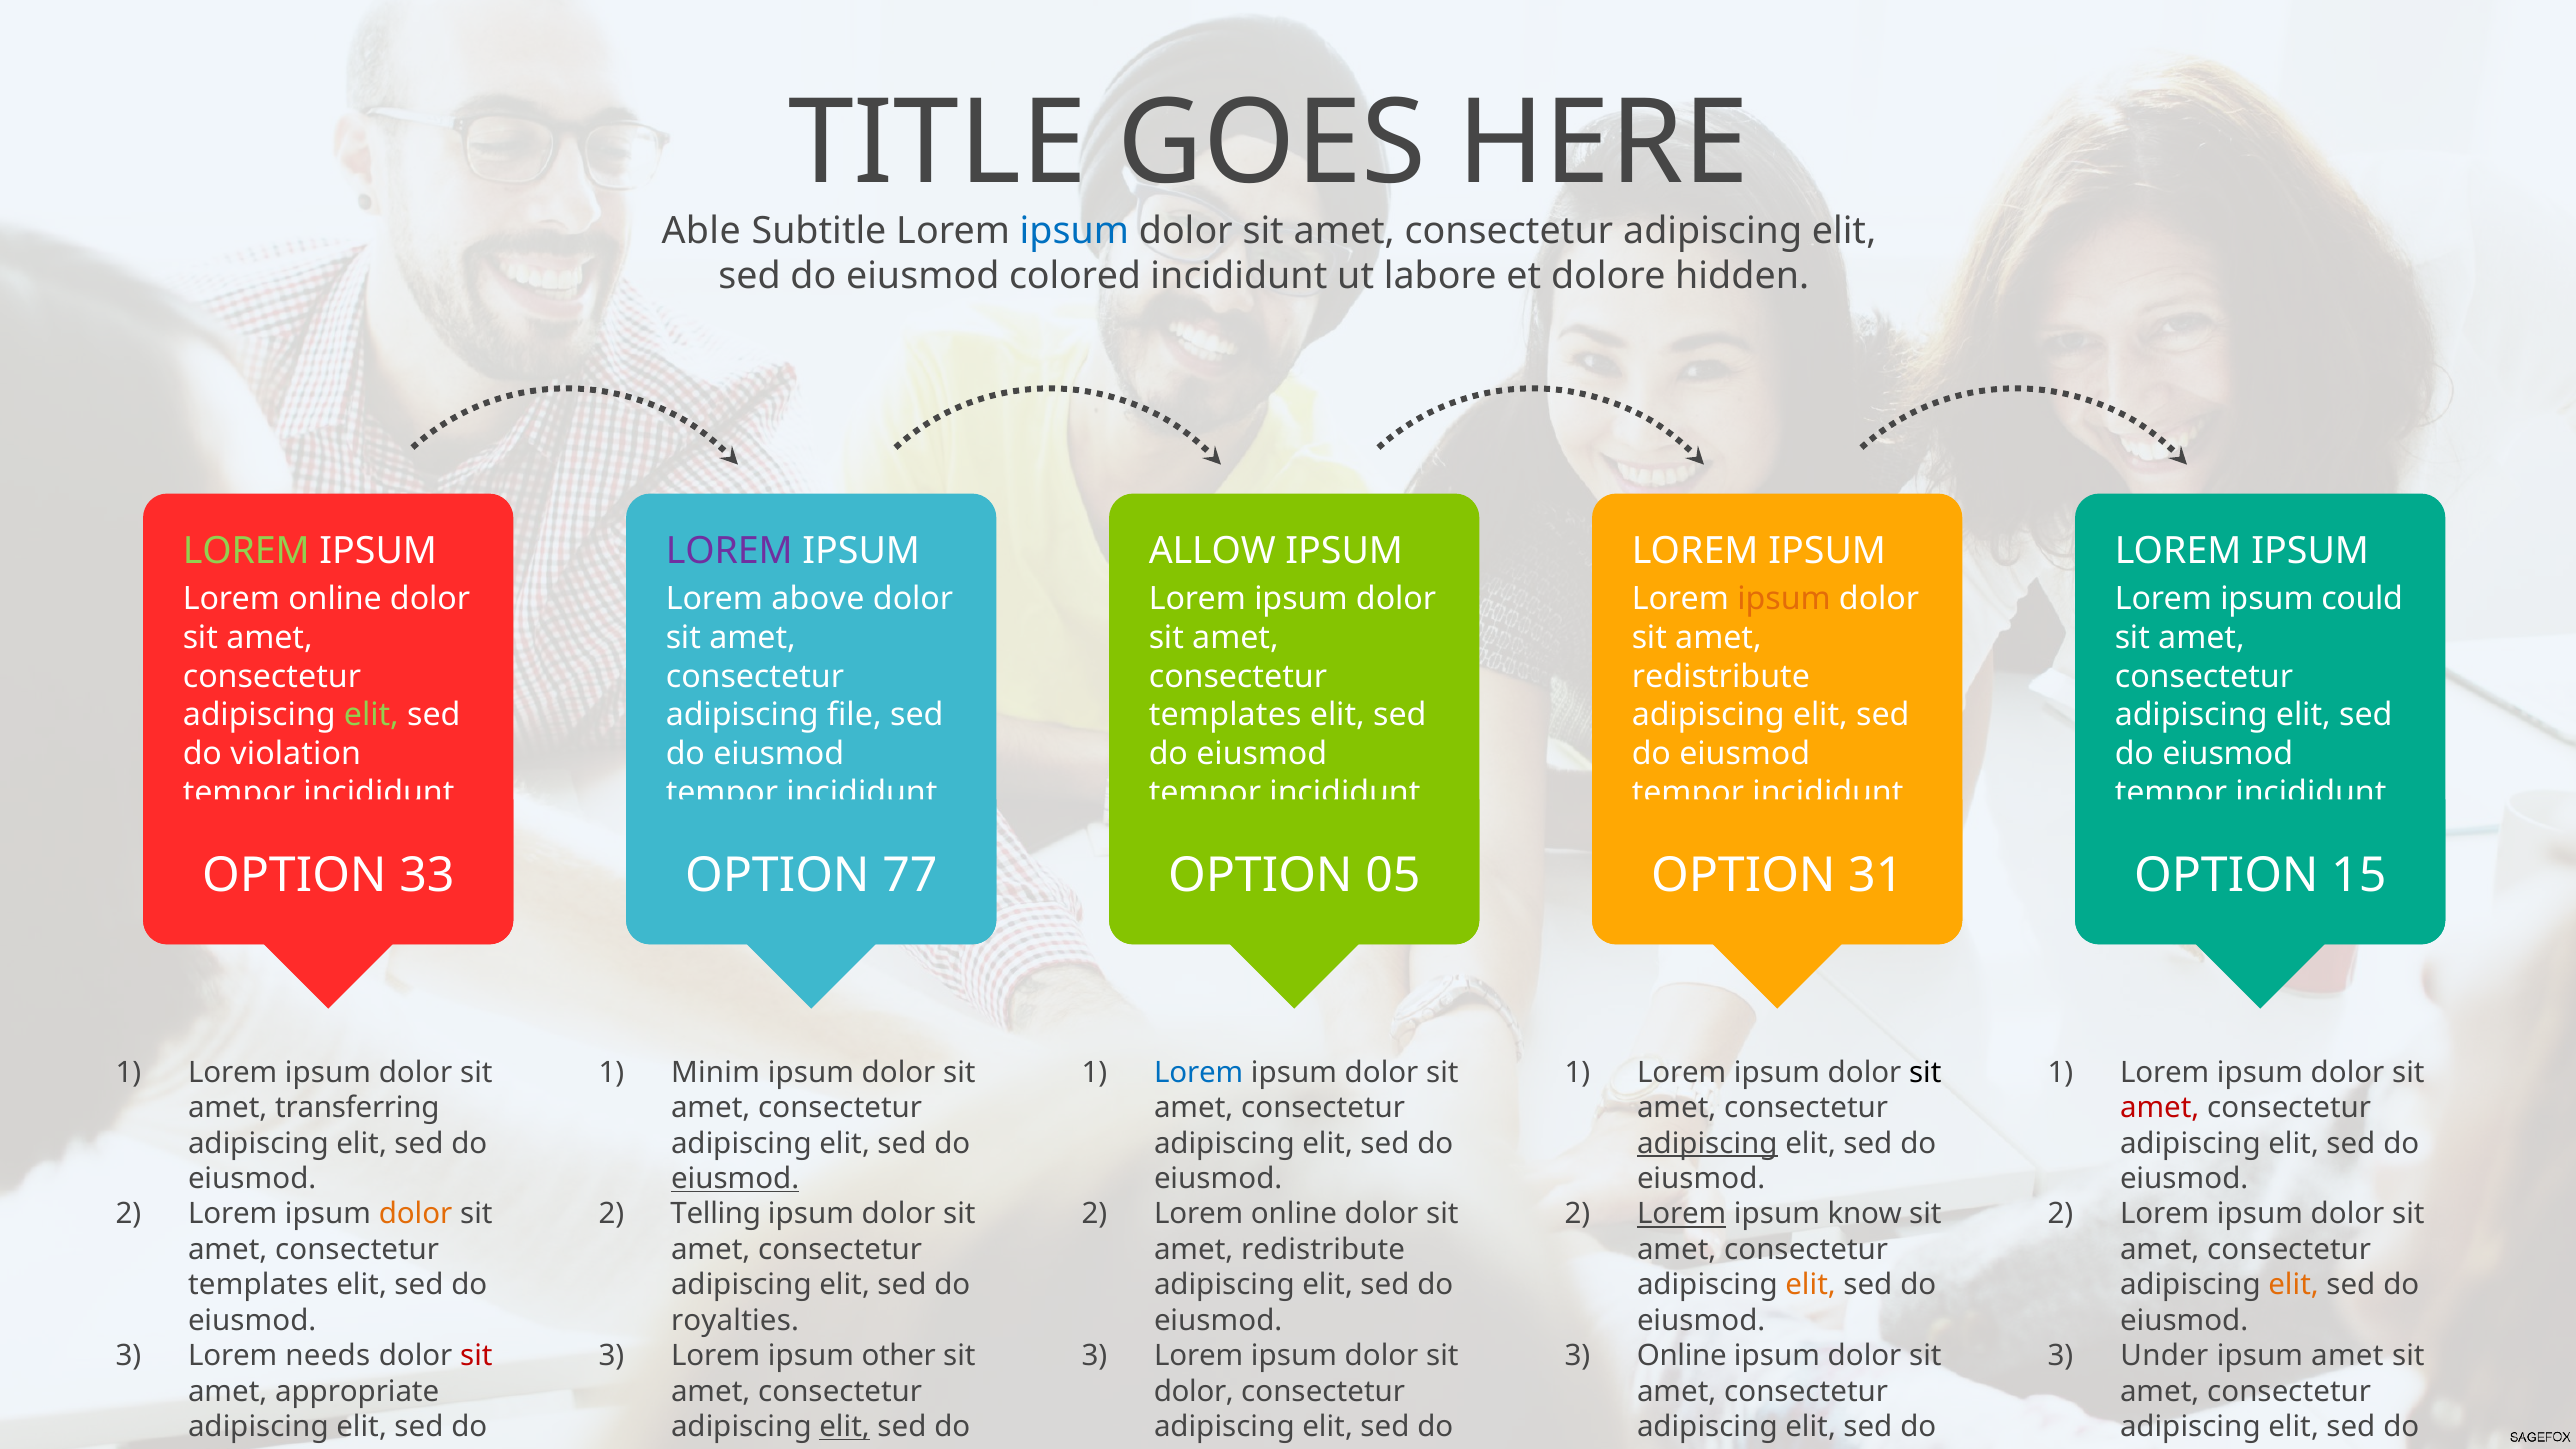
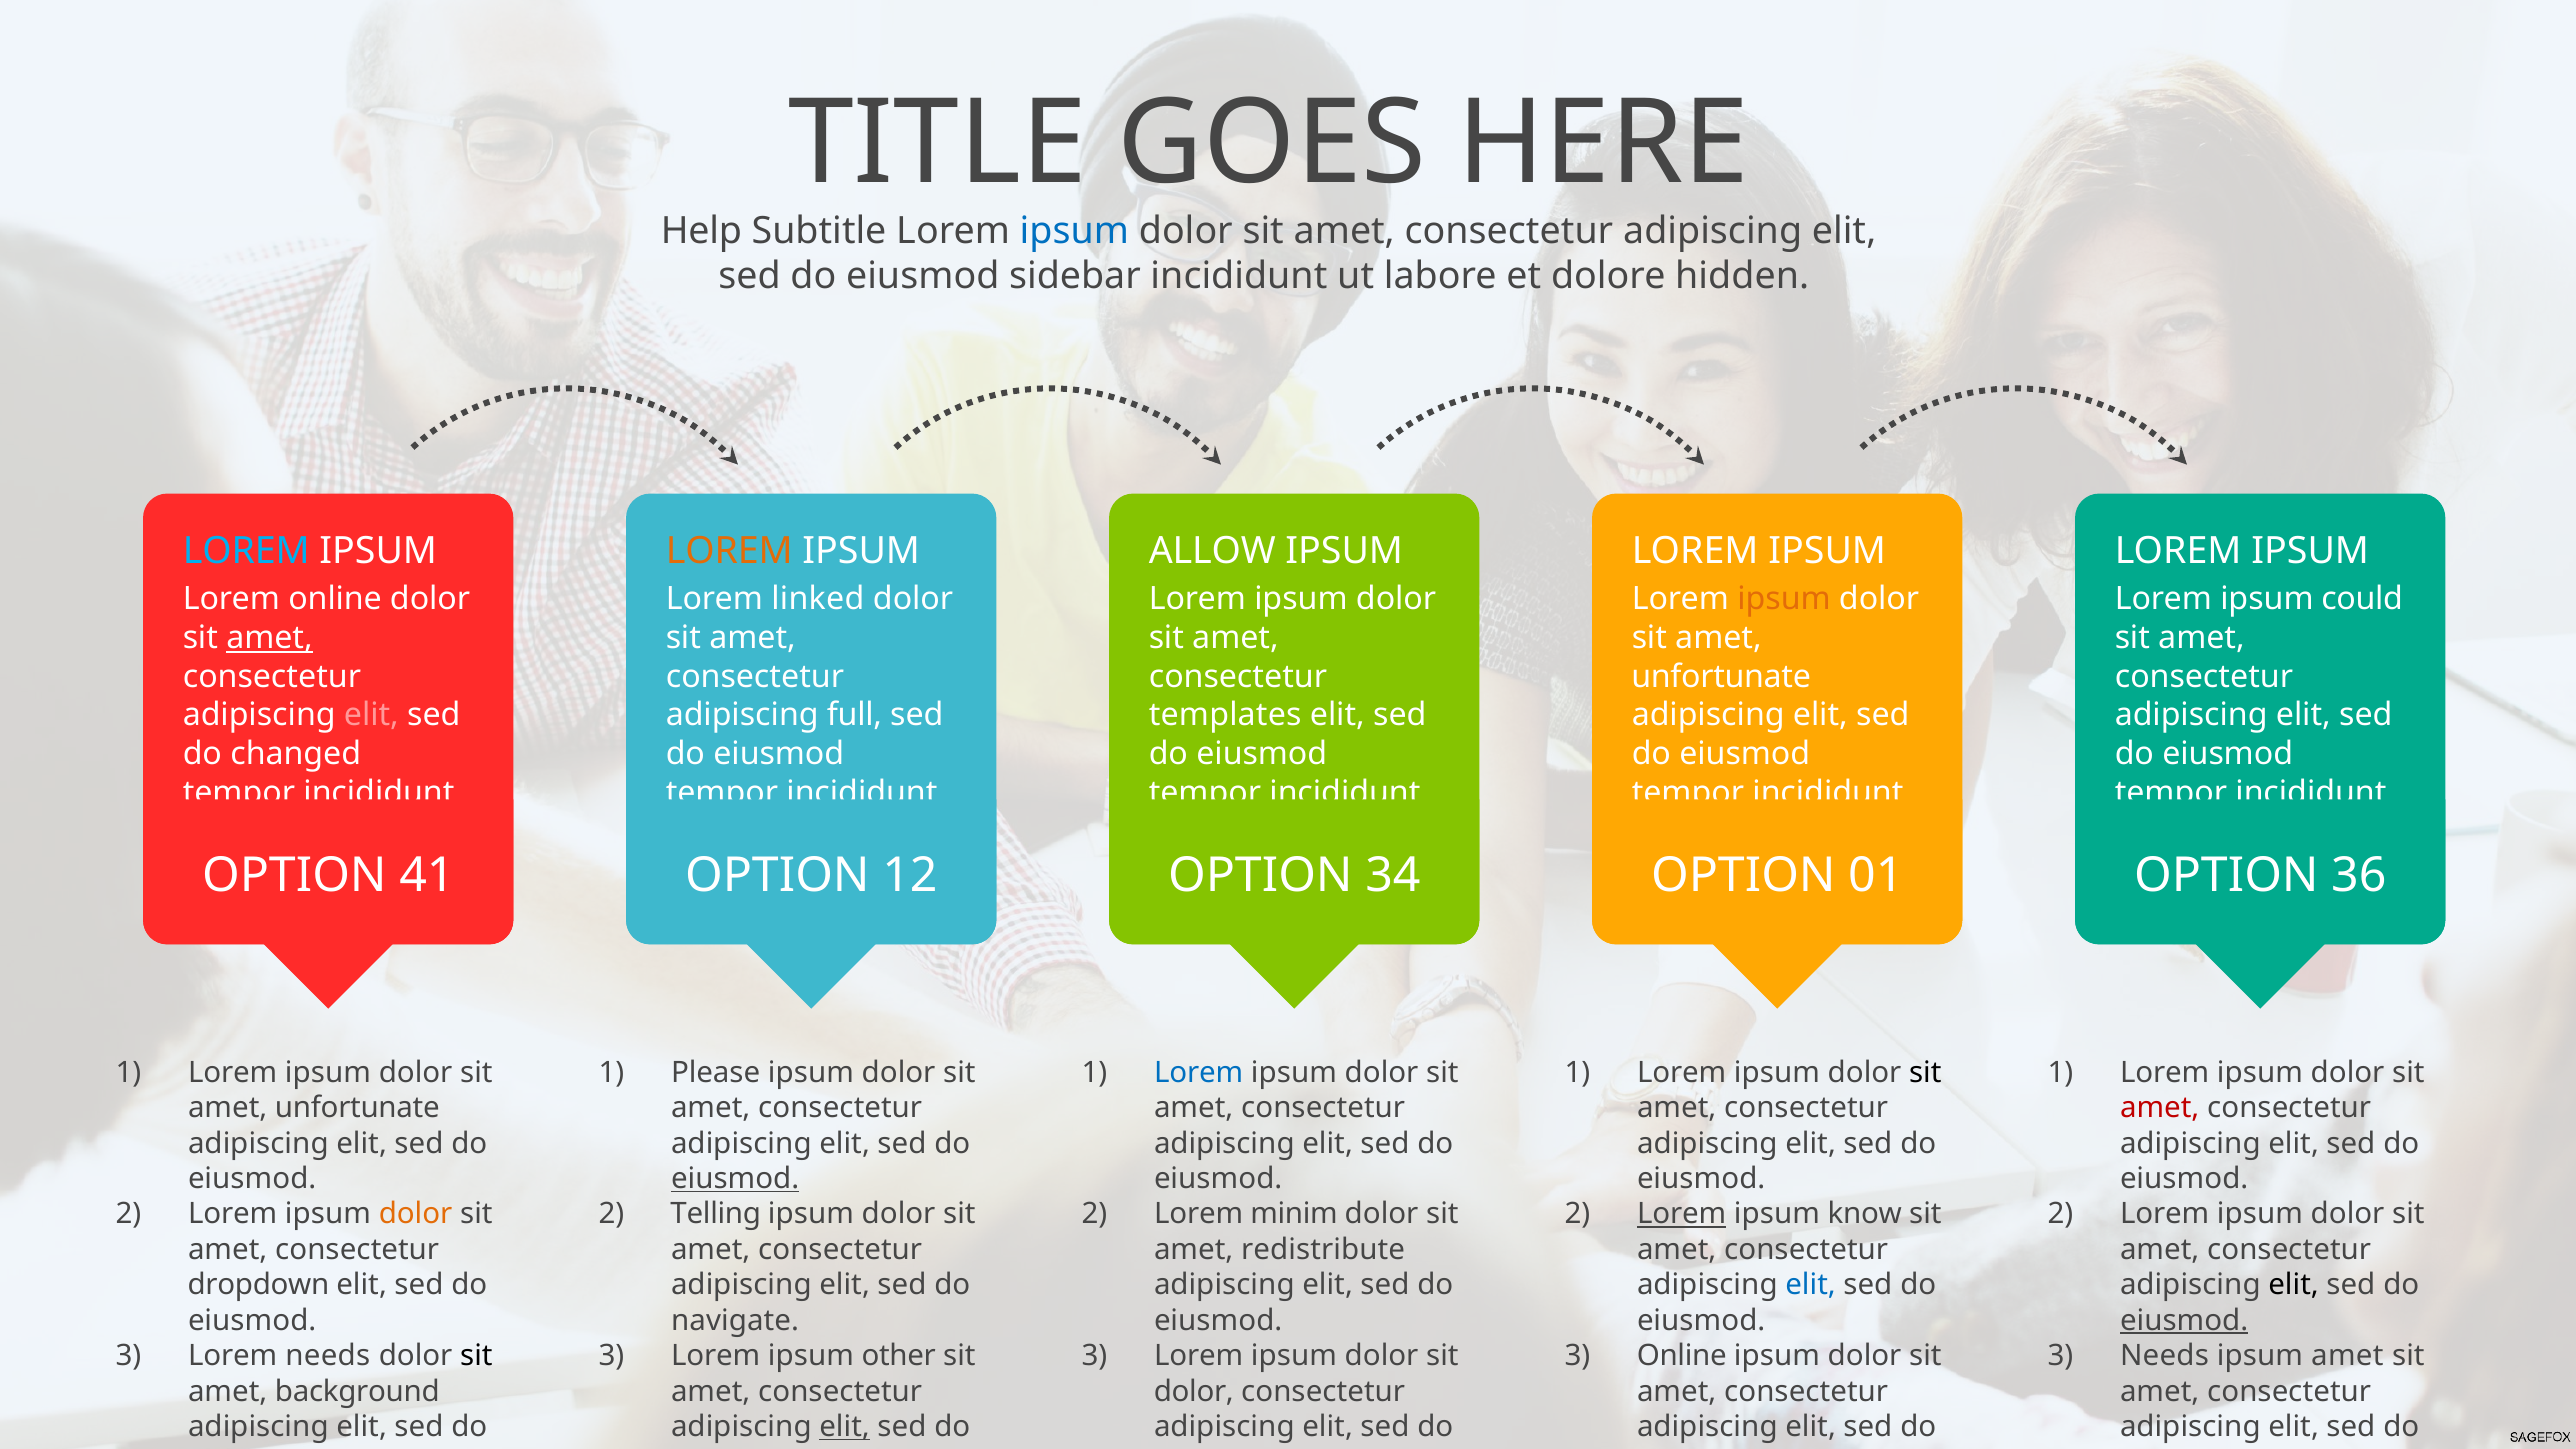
Able: Able -> Help (701, 231)
colored: colored -> sidebar (1075, 276)
LOREM colour: light green -> light blue (246, 551)
LOREM colour: purple -> orange (729, 551)
above: above -> linked (818, 599)
amet underline: none -> present (269, 638)
redistribute: redistribute -> unfortunate (1721, 677)
elit colour: light green -> pink (371, 715)
file: file -> full (854, 715)
violation: violation -> changed (296, 754)
33: 33 -> 41 (427, 876)
77: 77 -> 12 (910, 876)
05: 05 -> 34 (1393, 876)
31: 31 -> 01 (1876, 876)
15: 15 -> 36 (2359, 876)
Minim: Minim -> Please (716, 1072)
transferring: transferring -> unfortunate (357, 1108)
adipiscing underline: present -> none (1707, 1143)
online: online -> minim (1294, 1214)
templates: templates -> dropdown (258, 1285)
elit colour: orange -> blue (1811, 1285)
elit colour: orange -> black (2294, 1285)
royalties: royalties -> navigate (735, 1321)
eiusmod underline: none -> present (2184, 1321)
sit colour: red -> black (476, 1356)
Under: Under -> Needs (2164, 1356)
appropriate: appropriate -> background (357, 1391)
